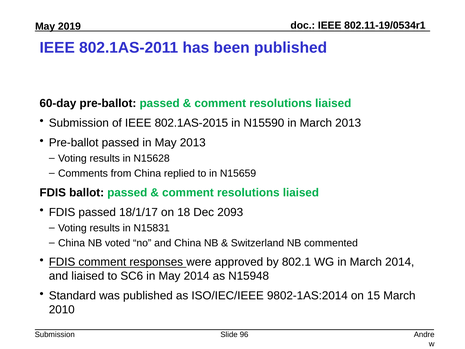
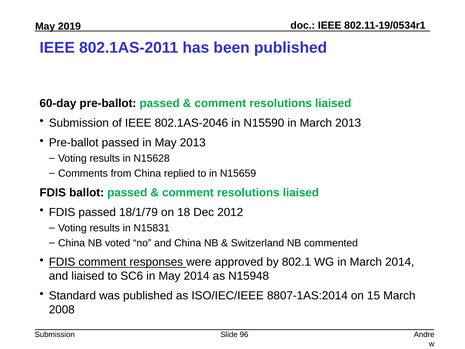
802.1AS-2015: 802.1AS-2015 -> 802.1AS-2046 (191, 123)
18/1/17: 18/1/17 -> 18/1/79 (139, 212)
2093: 2093 -> 2012 (230, 212)
9802-1AS:2014: 9802-1AS:2014 -> 8807-1AS:2014 (307, 296)
2010: 2010 -> 2008 (62, 310)
